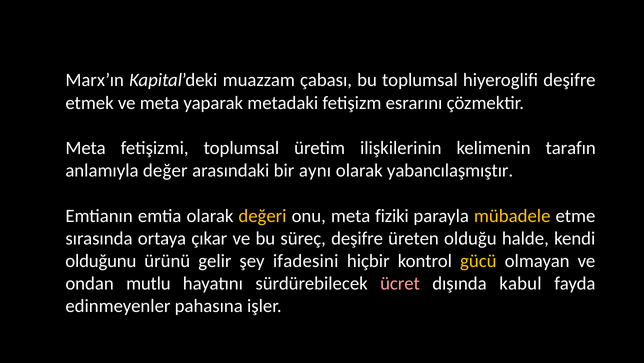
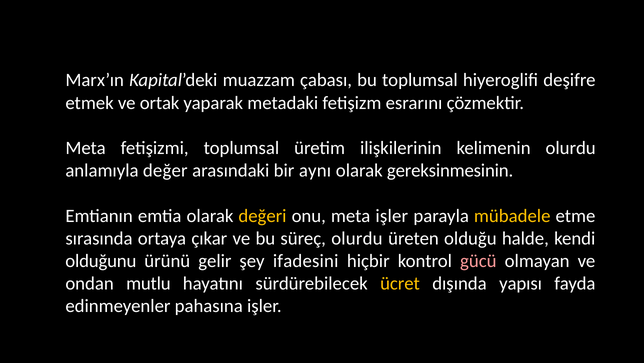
ve meta: meta -> ortak (160, 103)
kelimenin tarafın: tarafın -> olurdu (571, 148)
yabancılaşmıştır: yabancılaşmıştır -> gereksinmesinin (450, 170)
meta fiziki: fiziki -> işler (392, 215)
süreç deşifre: deşifre -> olurdu (357, 238)
gücü colour: yellow -> pink (478, 260)
ücret colour: pink -> yellow (400, 283)
kabul: kabul -> yapısı (521, 283)
